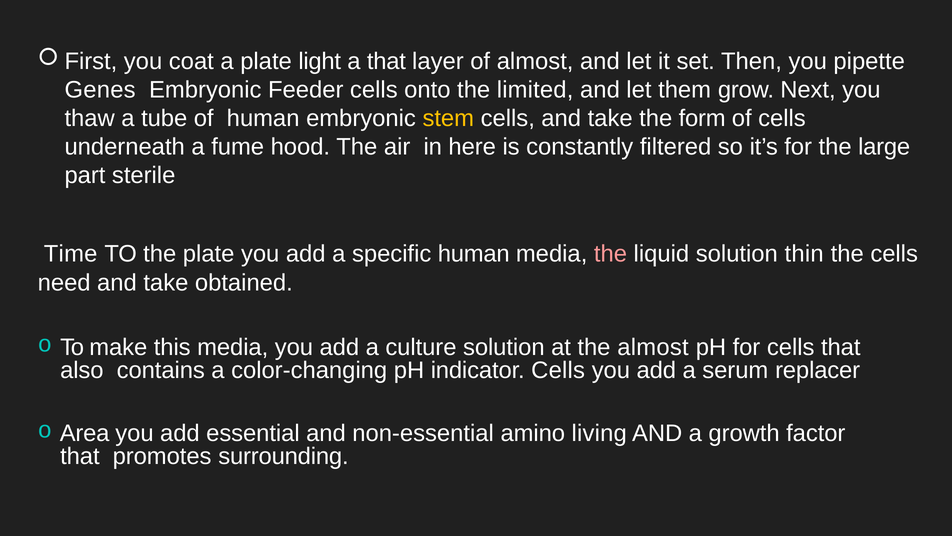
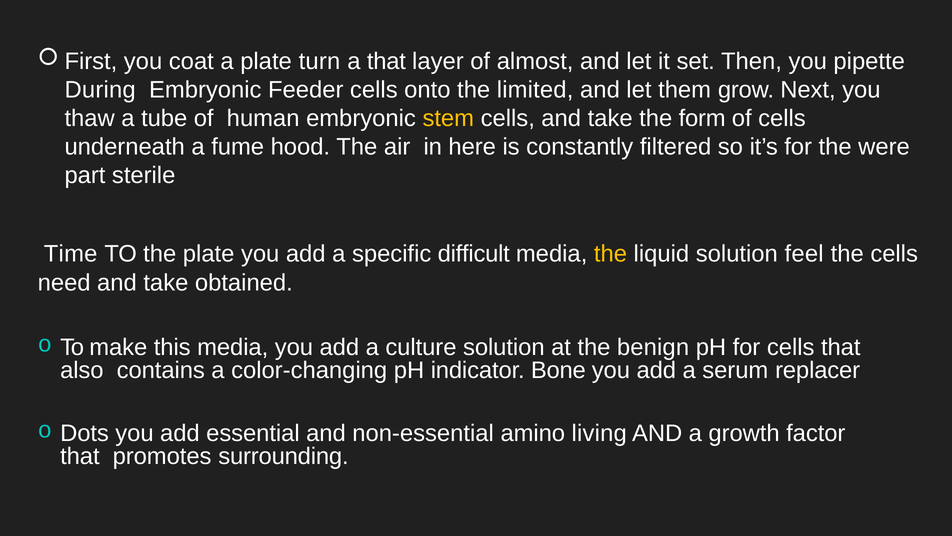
light: light -> turn (319, 61)
Genes: Genes -> During (100, 90)
large: large -> were (884, 147)
specific human: human -> difficult (474, 254)
the colour: pink -> yellow (611, 254)
thin: thin -> feel (804, 254)
the almost: almost -> benign (653, 347)
indicator Cells: Cells -> Bone (558, 370)
Area: Area -> Dots (85, 433)
